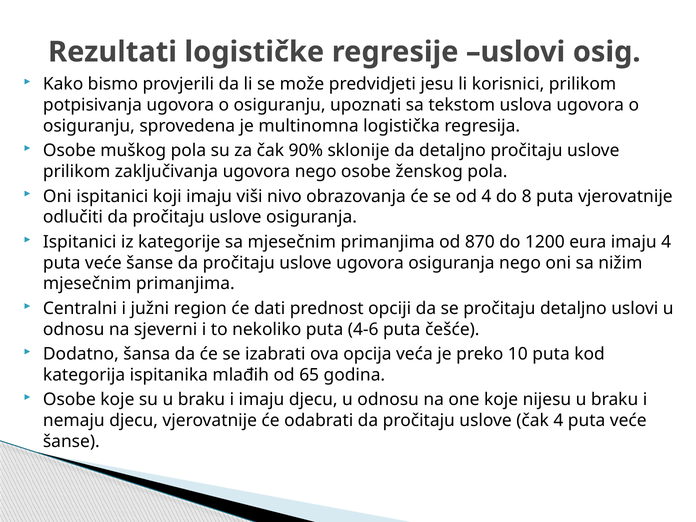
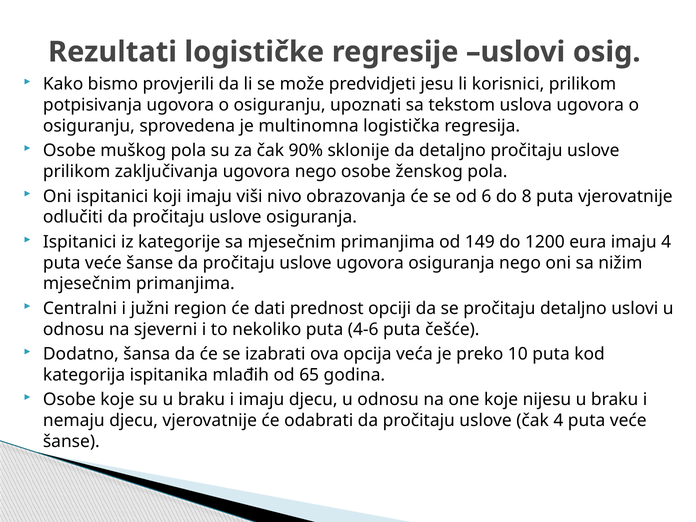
od 4: 4 -> 6 (486, 196)
870: 870 -> 149 (480, 242)
